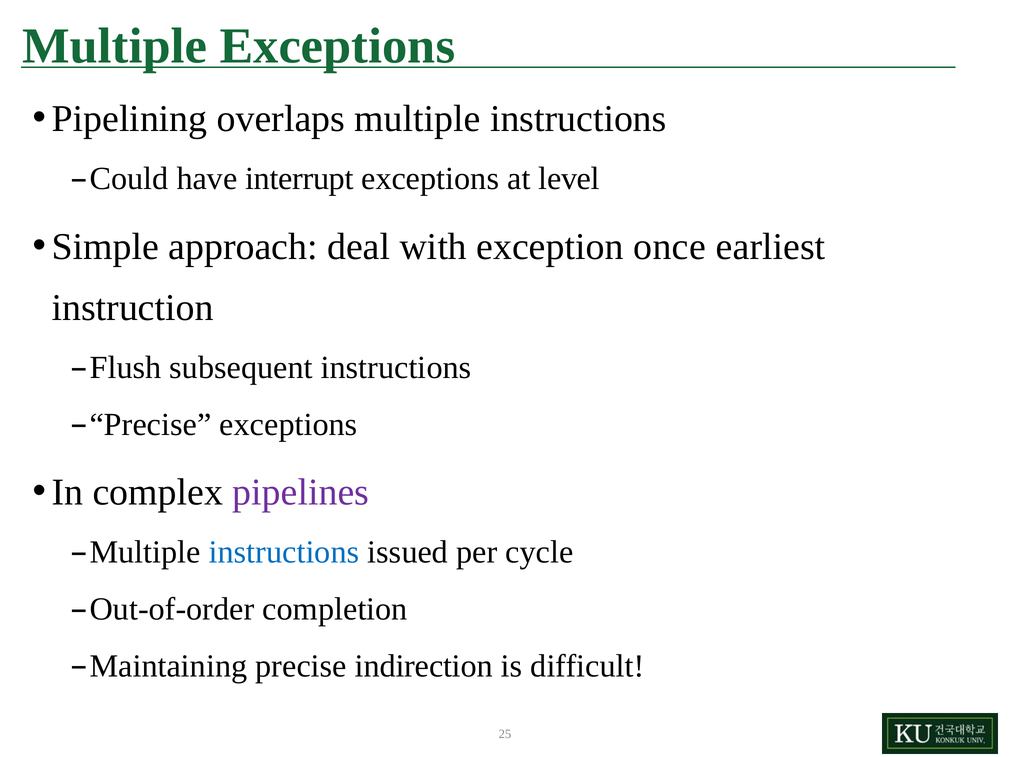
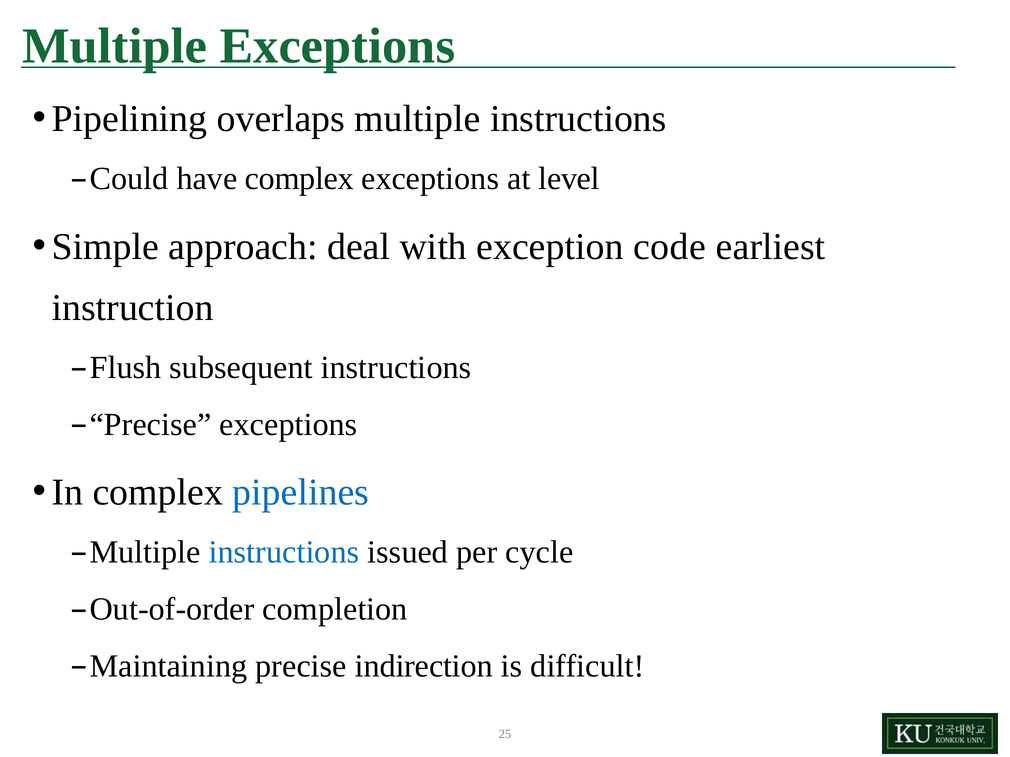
have interrupt: interrupt -> complex (299, 179)
once: once -> code (670, 247)
pipelines colour: purple -> blue (301, 493)
